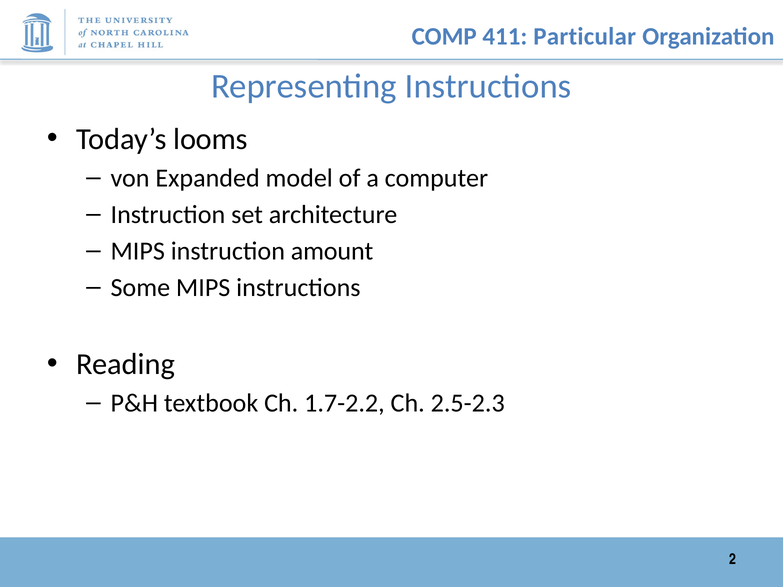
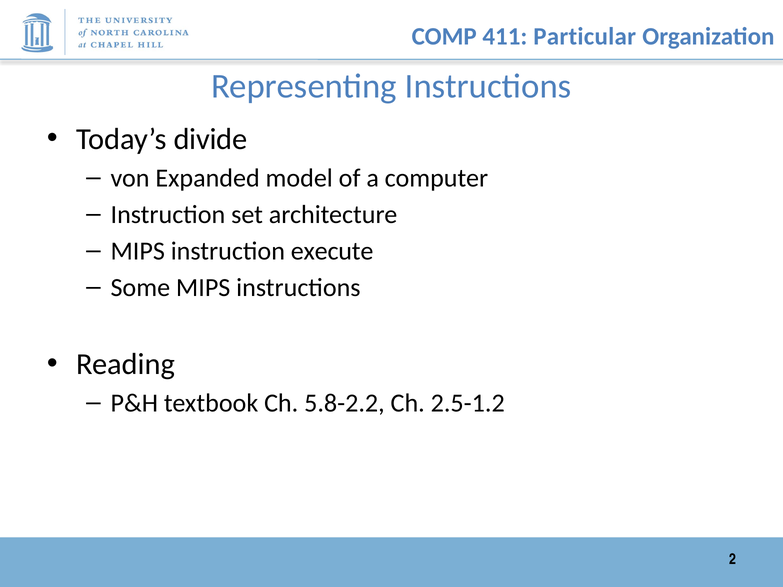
looms: looms -> divide (210, 139)
amount: amount -> execute (332, 251)
1.7-2.2: 1.7-2.2 -> 5.8-2.2 (344, 403)
2.5-2.3: 2.5-2.3 -> 2.5-1.2 (468, 403)
